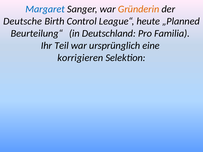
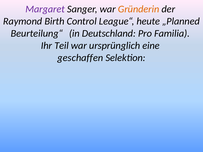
Margaret colour: blue -> purple (45, 9)
Deutsche: Deutsche -> Raymond (23, 21)
korrigieren: korrigieren -> geschaffen (80, 58)
